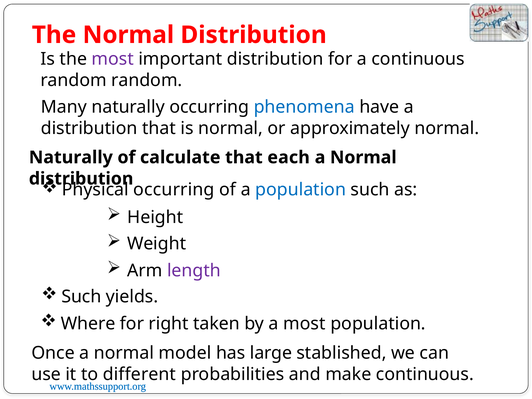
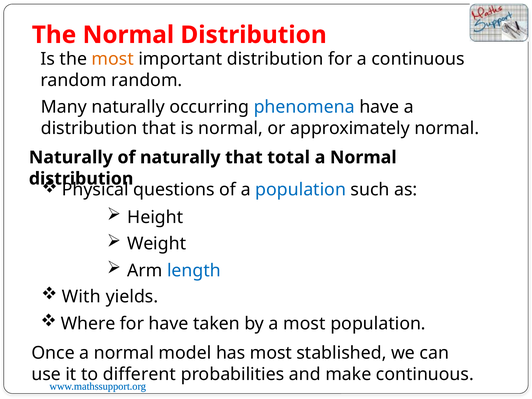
most colour: purple -> orange (113, 59)
of calculate: calculate -> naturally (180, 157)
each: each -> total (289, 157)
occurring: occurring -> questions (174, 190)
length colour: purple -> blue (194, 271)
Such: Such -> With (81, 297)
for right: right -> have (169, 324)
has large: large -> most (271, 353)
